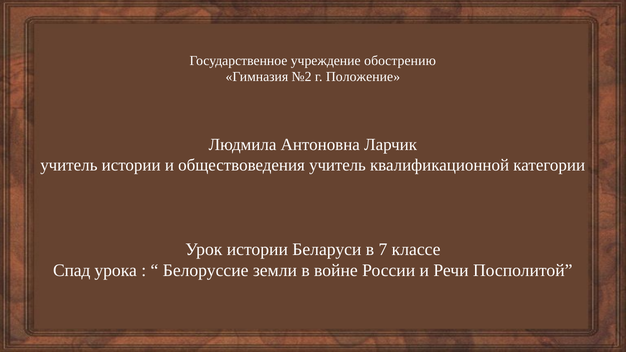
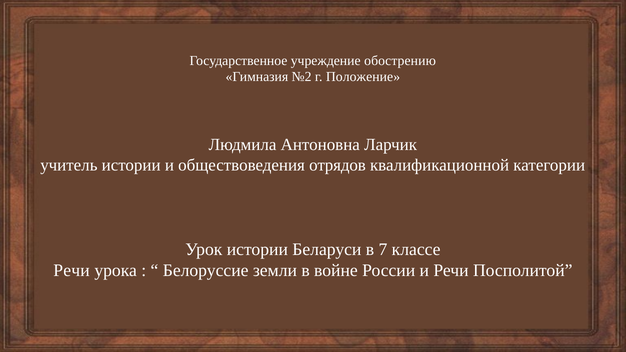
обществоведения учитель: учитель -> отрядов (337, 165)
Спад: Спад -> Речи (72, 271)
